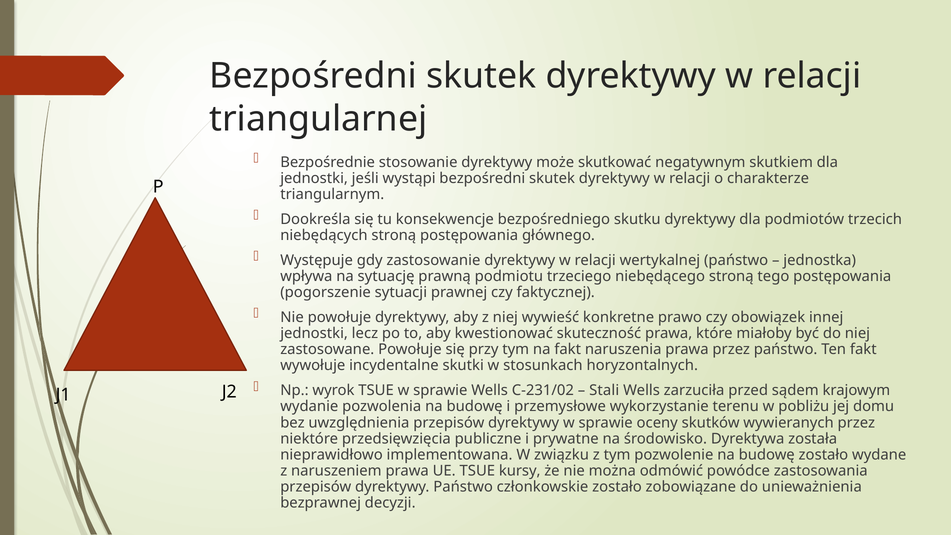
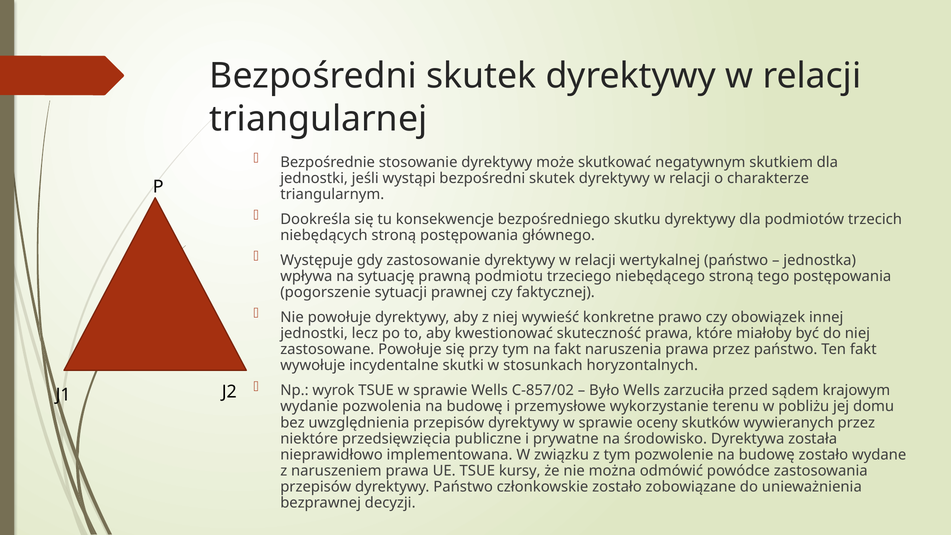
C-231/02: C-231/02 -> C-857/02 (543, 390)
Stali: Stali -> Było (604, 390)
